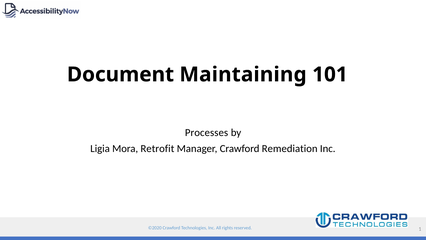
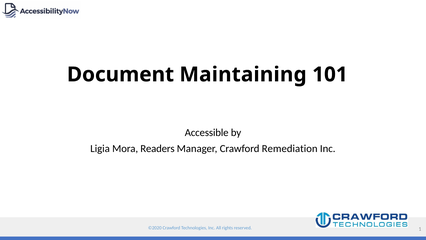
Processes: Processes -> Accessible (207, 133)
Retrofit: Retrofit -> Readers (158, 149)
